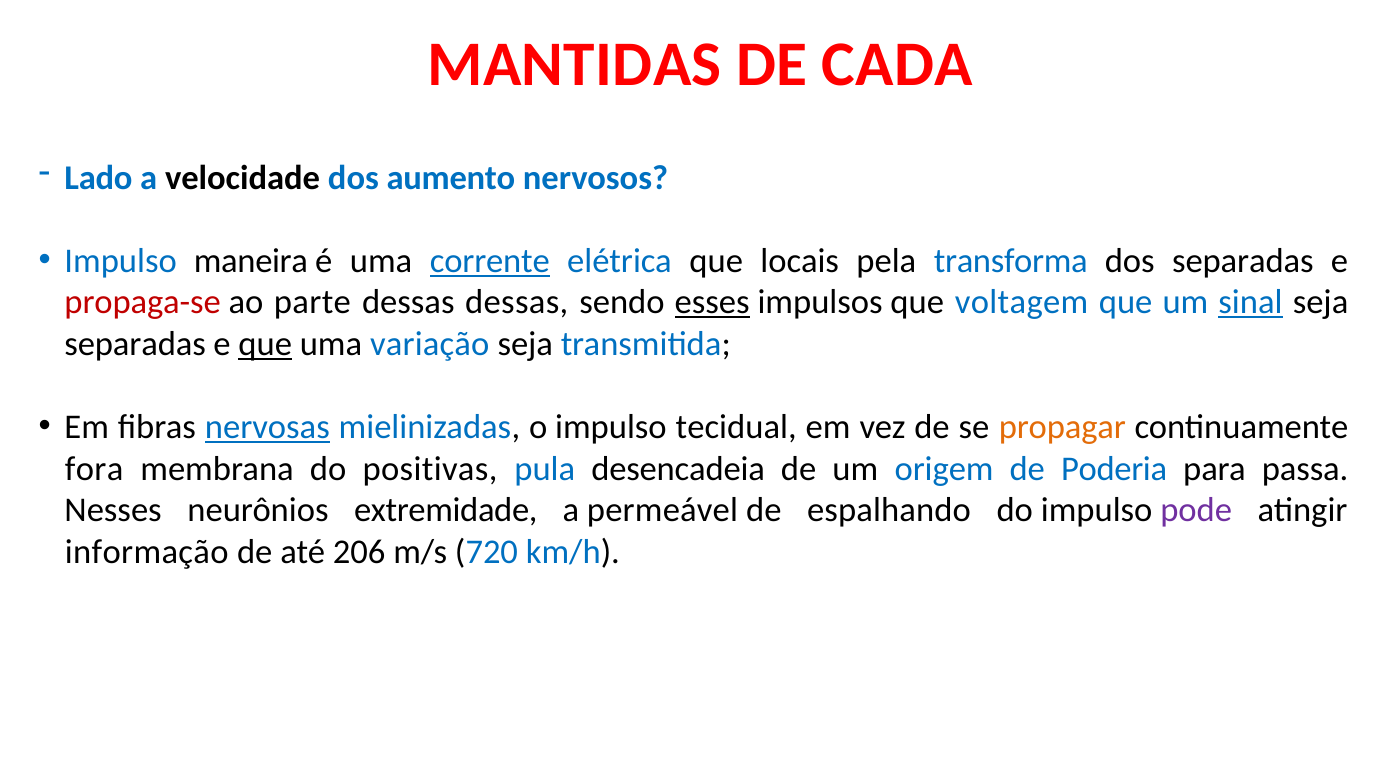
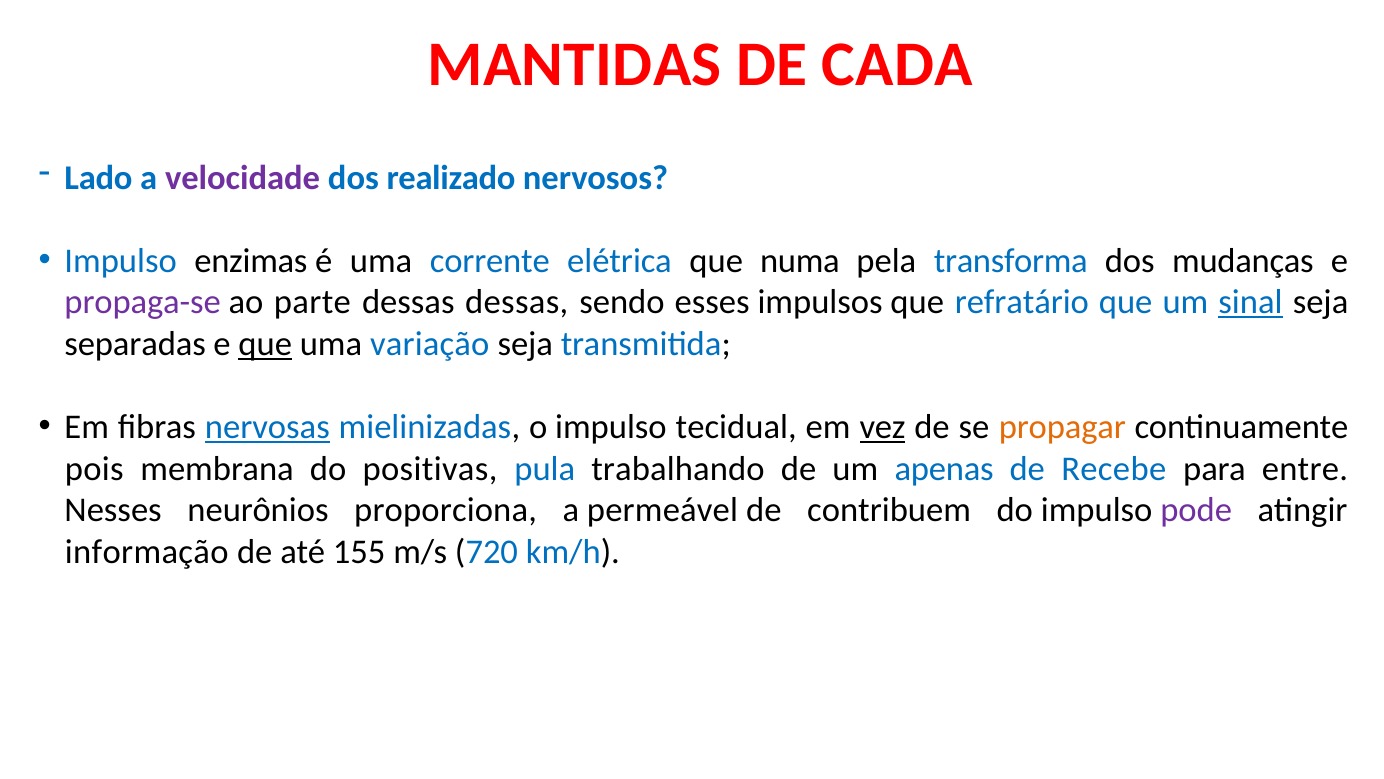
velocidade colour: black -> purple (243, 178)
aumento: aumento -> realizado (451, 178)
maneira: maneira -> enzimas (251, 261)
corrente underline: present -> none (490, 261)
locais: locais -> numa (800, 261)
dos separadas: separadas -> mudanças (1243, 261)
propaga-se colour: red -> purple (143, 302)
esses underline: present -> none (712, 302)
voltagem: voltagem -> refratário (1022, 302)
vez underline: none -> present (883, 427)
fora: fora -> pois (94, 468)
desencadeia: desencadeia -> trabalhando (678, 468)
origem: origem -> apenas (944, 468)
Poderia: Poderia -> Recebe (1114, 468)
passa: passa -> entre (1305, 468)
extremidade: extremidade -> proporciona (446, 510)
espalhando: espalhando -> contribuem (889, 510)
206: 206 -> 155 (359, 551)
